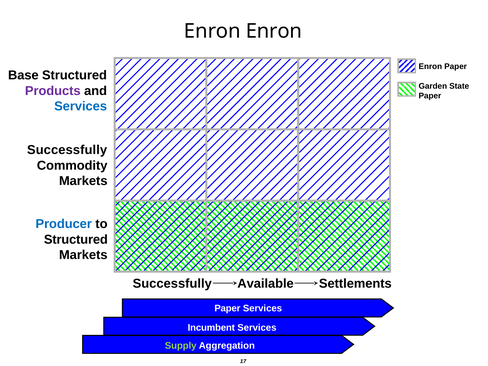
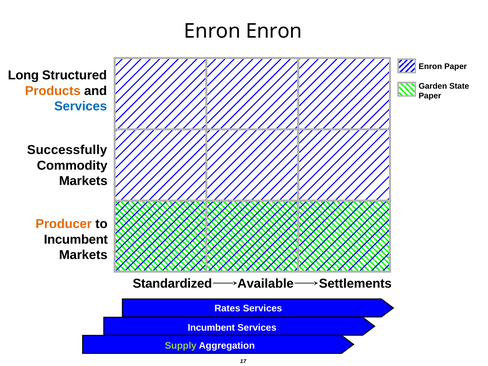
Base: Base -> Long (23, 75)
Products colour: purple -> orange (53, 91)
Producer colour: blue -> orange (64, 224)
Structured: Structured -> Incumbent (76, 239)
Successfully: Successfully -> Standardized (172, 284)
Paper: Paper -> Rates (227, 308)
